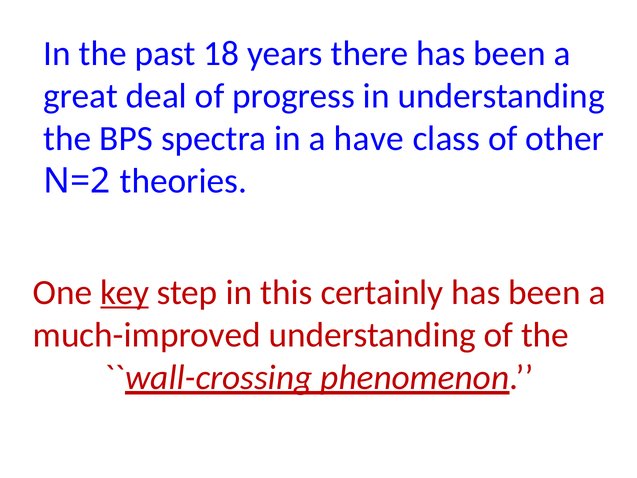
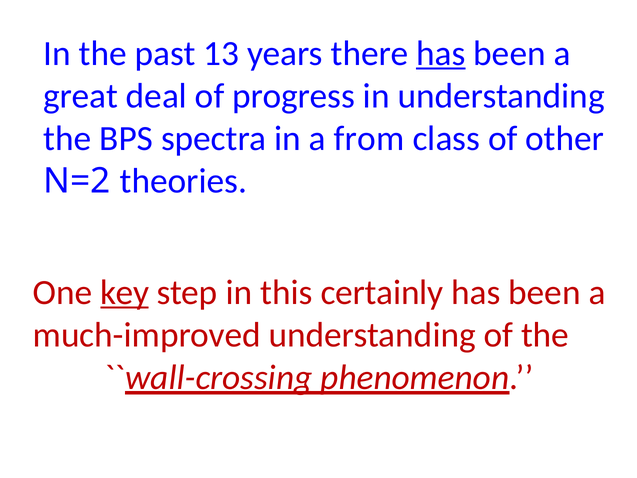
18: 18 -> 13 (221, 53)
has underline: none -> present (441, 53)
have: have -> from (369, 138)
